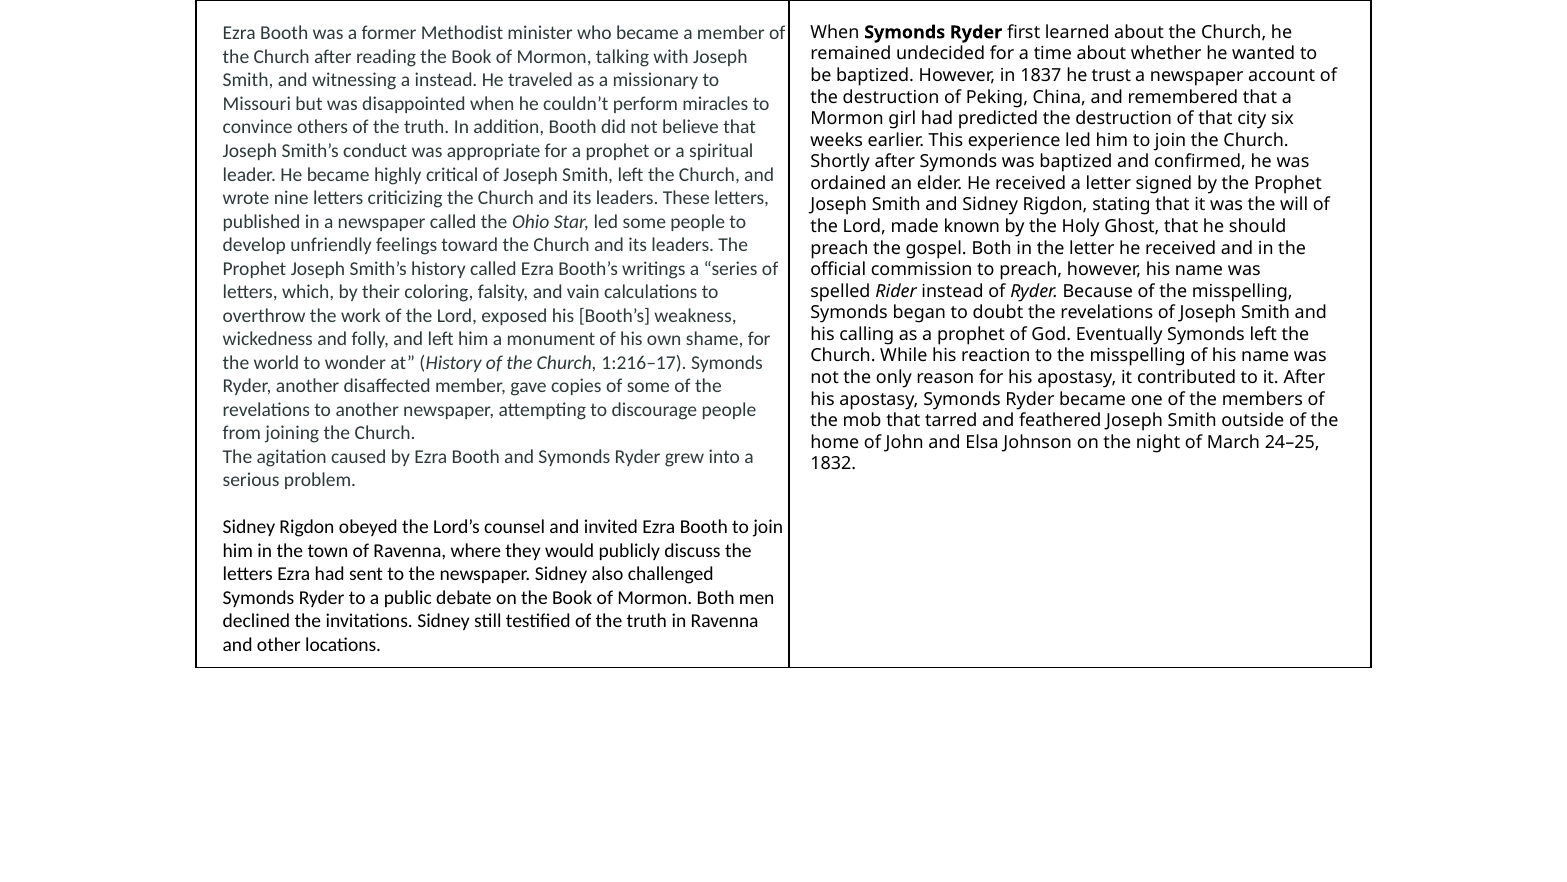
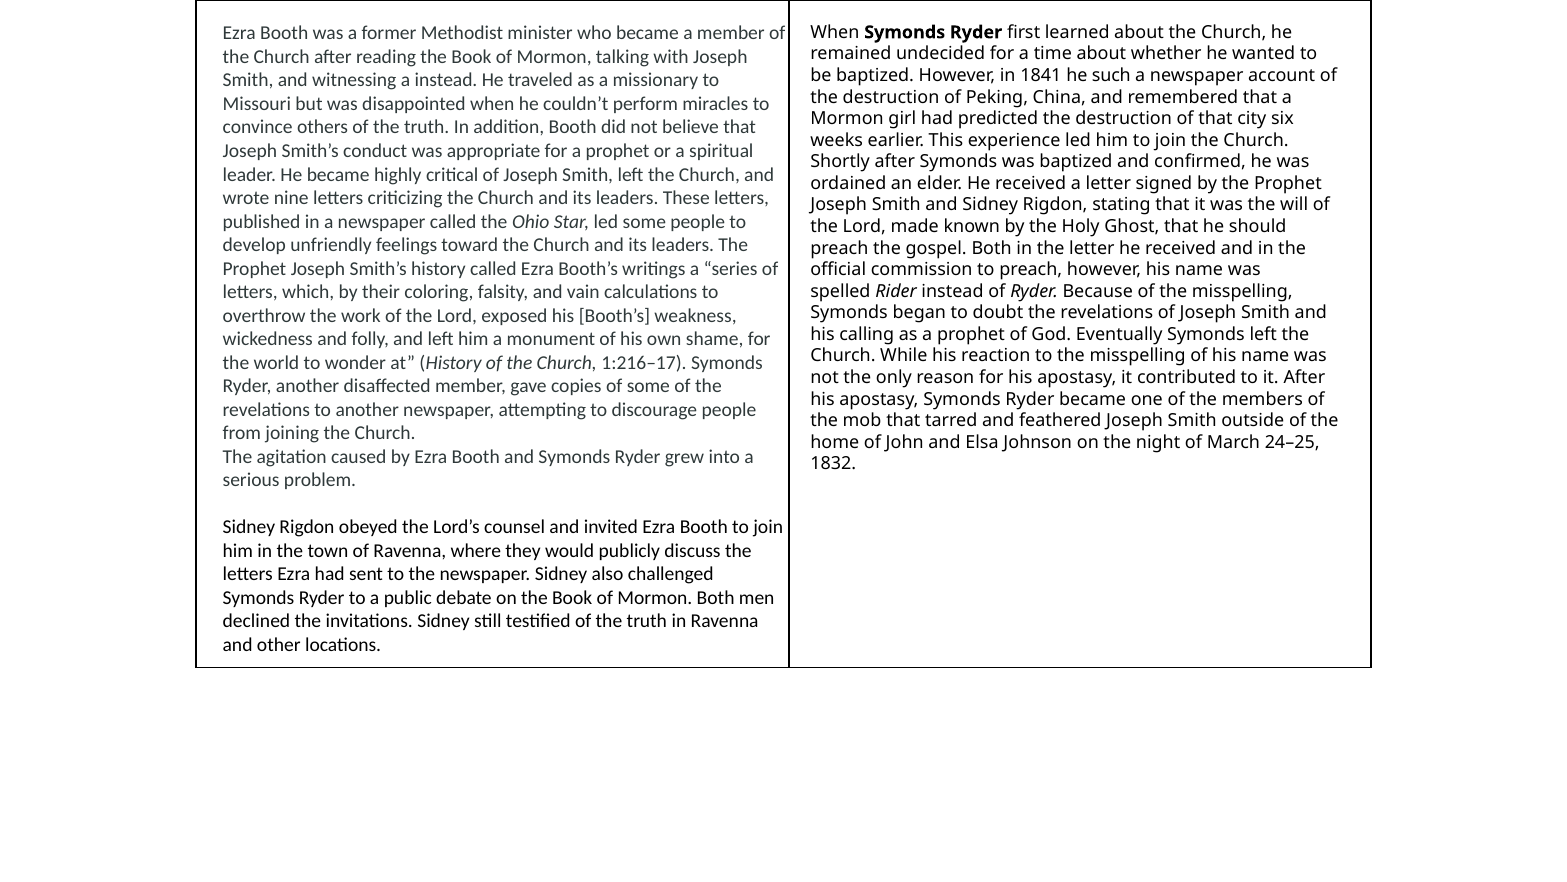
1837: 1837 -> 1841 (1041, 75)
trust: trust -> such (1111, 75)
